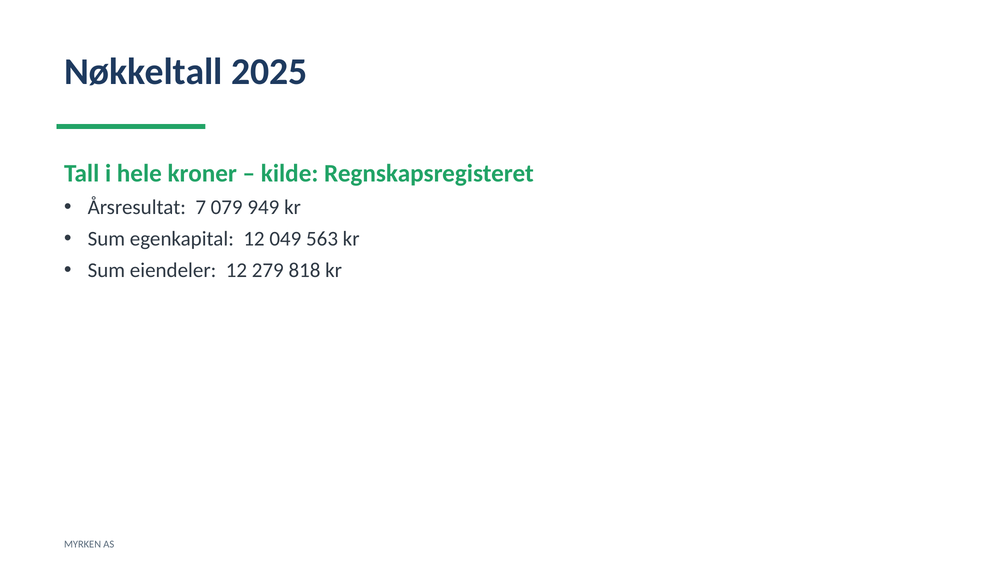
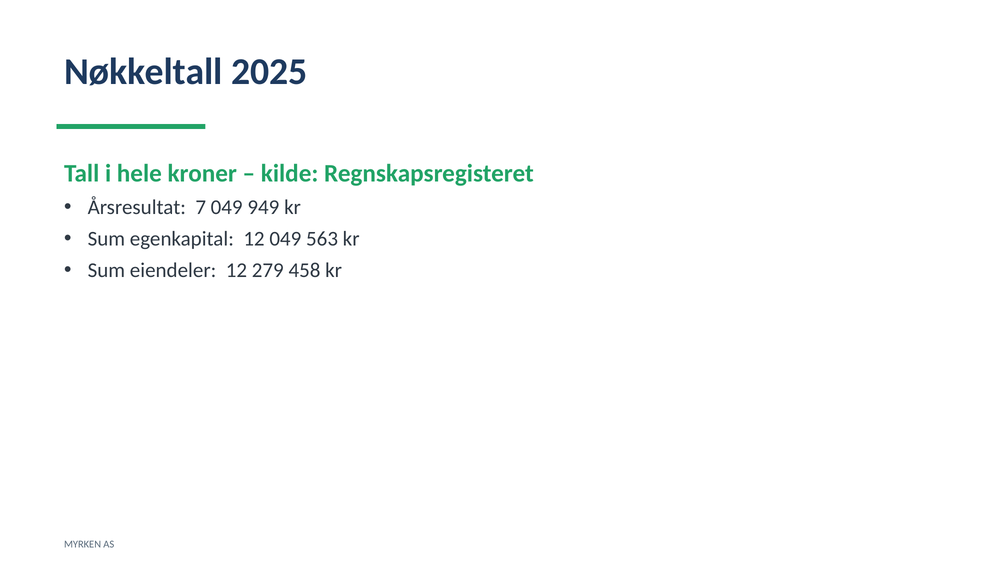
7 079: 079 -> 049 (227, 207)
818: 818 -> 458 (304, 270)
